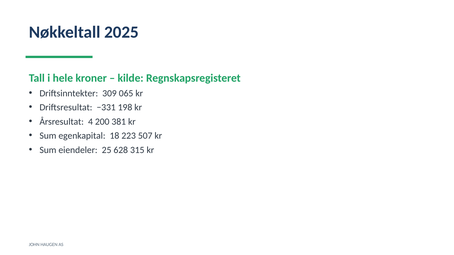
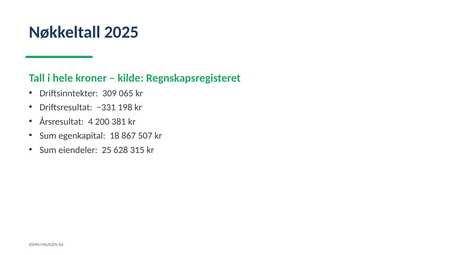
223: 223 -> 867 (129, 136)
